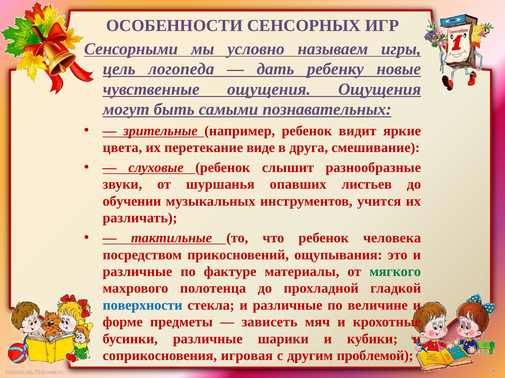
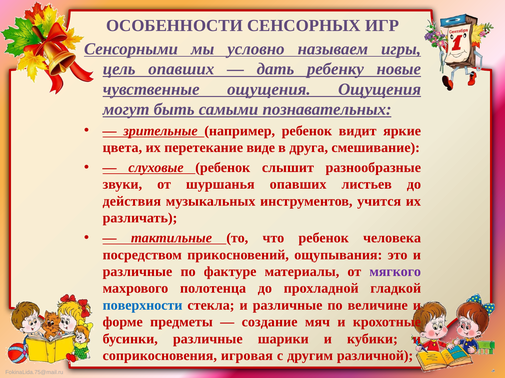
цель логопеда: логопеда -> опавших (181, 69)
обучении: обучении -> действия (132, 202)
мягкого colour: green -> purple (395, 272)
зависеть: зависеть -> создание (270, 323)
проблемой: проблемой -> различной (375, 356)
